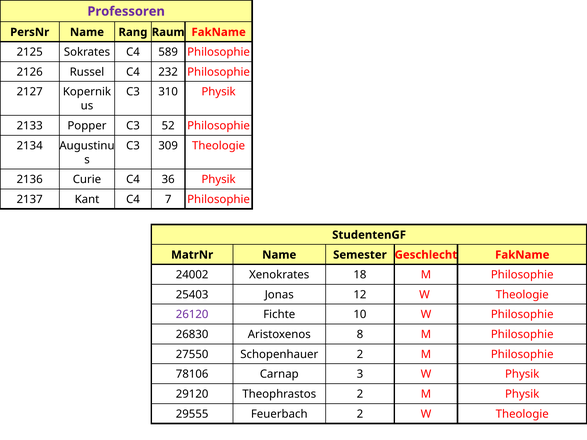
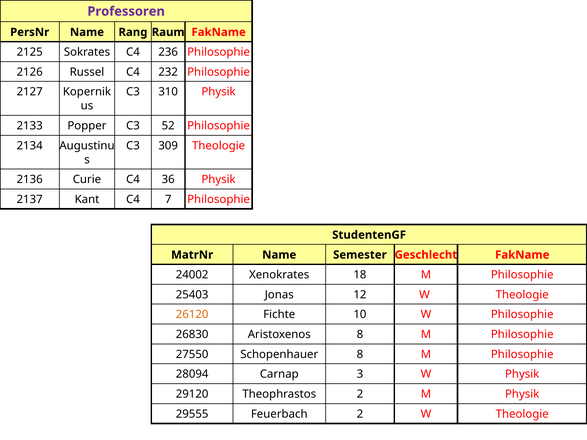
589: 589 -> 236 (168, 52)
26120 colour: purple -> orange (192, 315)
Schopenhauer 2: 2 -> 8 (360, 354)
78106: 78106 -> 28094 (192, 374)
